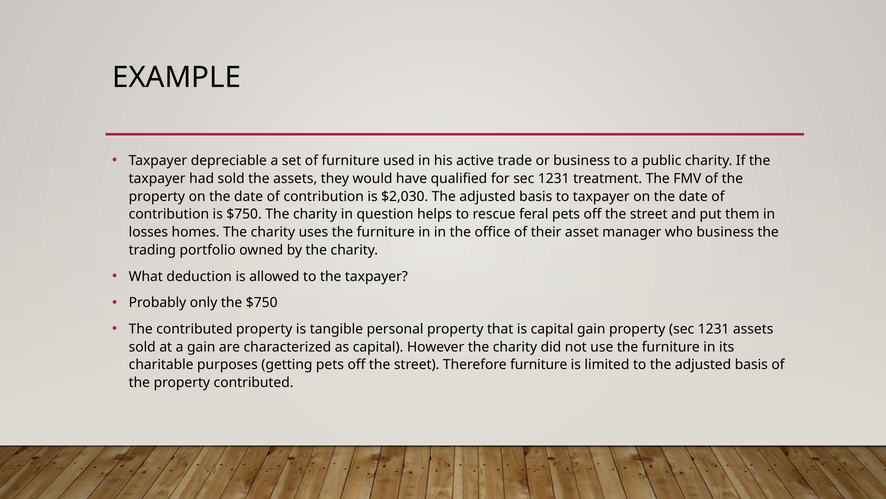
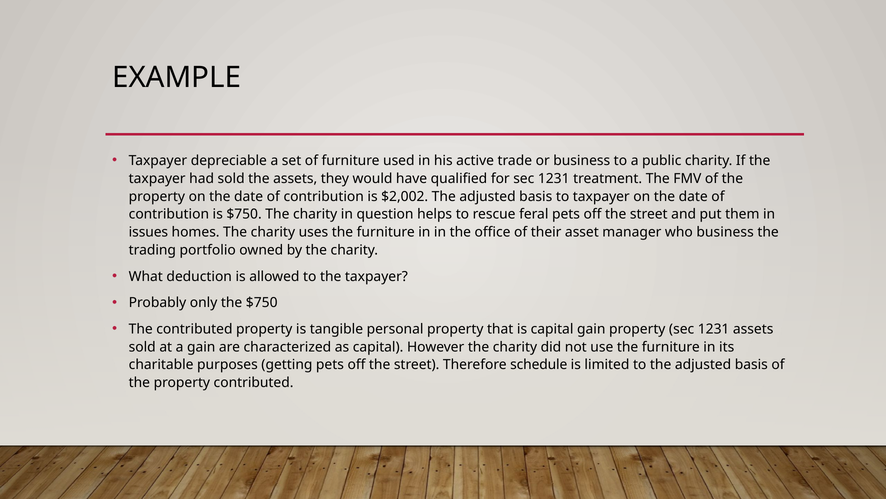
$2,030: $2,030 -> $2,002 (405, 196)
losses: losses -> issues (148, 232)
Therefore furniture: furniture -> schedule (539, 364)
